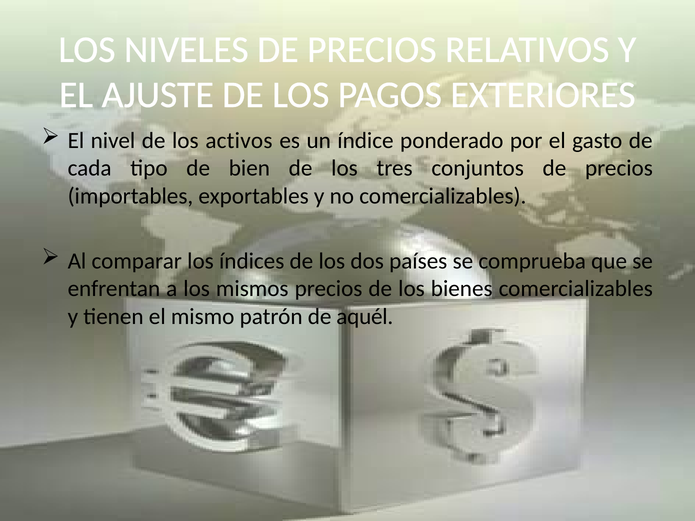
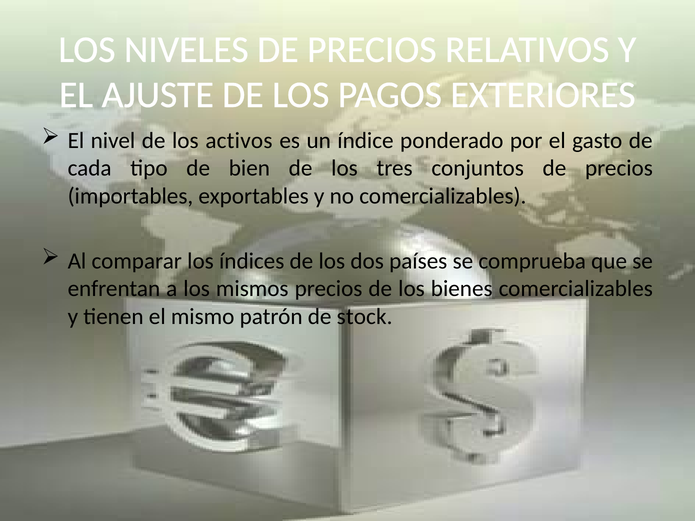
aquél: aquél -> stock (365, 317)
